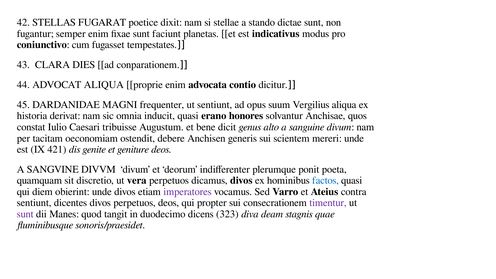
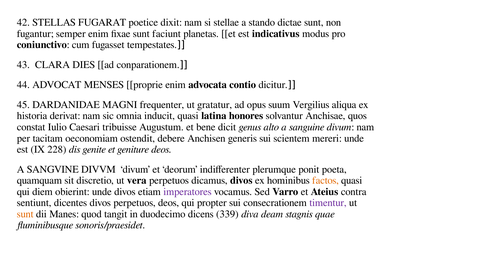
ADVOCAT ALIQUA: ALIQUA -> MENSES (104, 85)
ut sentiunt: sentiunt -> gratatur (215, 105)
erano: erano -> latina (214, 116)
421: 421 -> 228 (57, 149)
factos colour: blue -> orange (325, 181)
sunt colour: purple -> orange (25, 214)
323: 323 -> 339 (227, 214)
